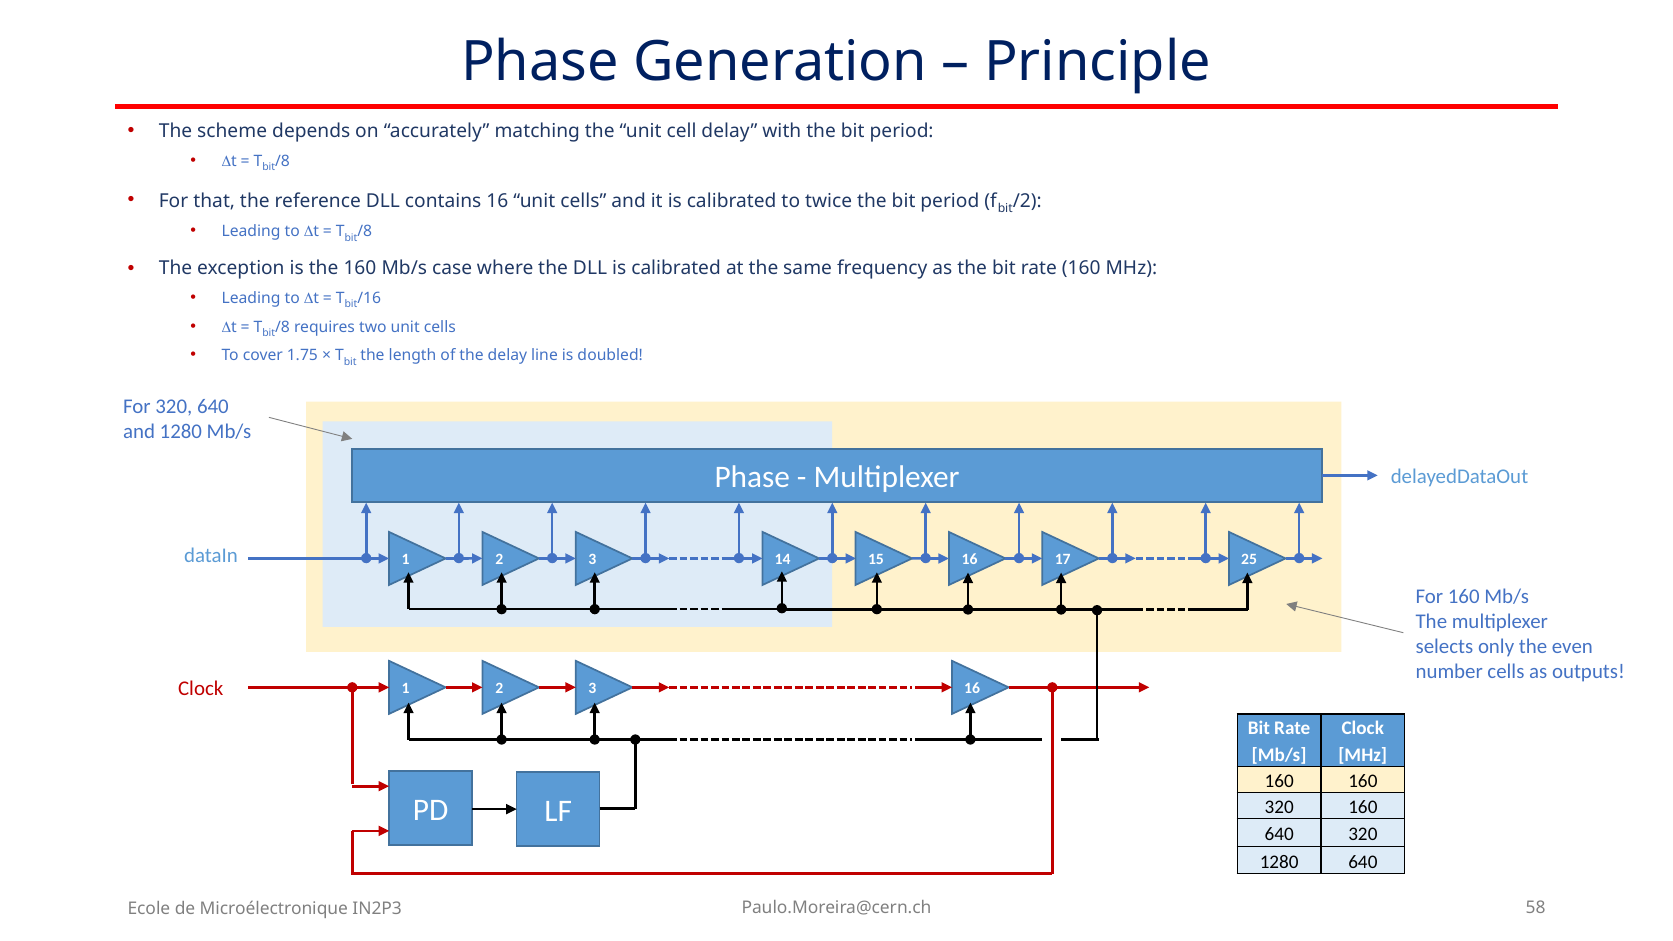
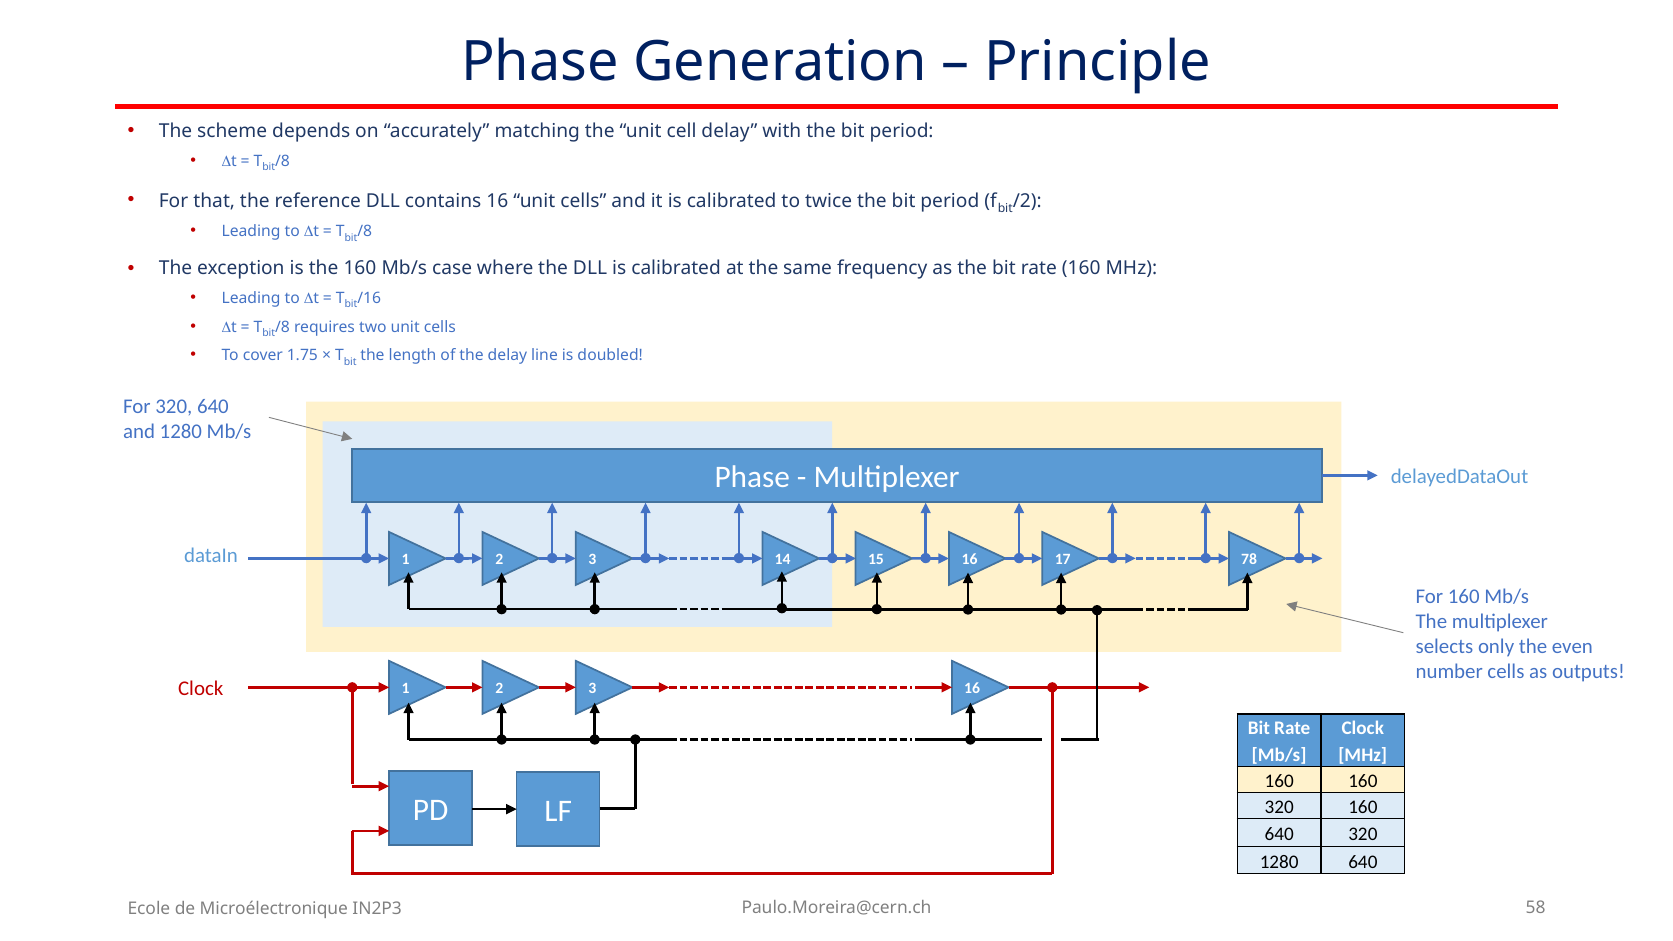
25: 25 -> 78 (1249, 560)
